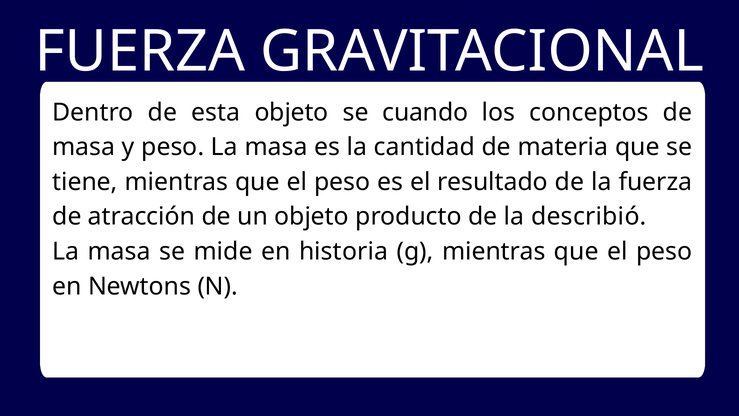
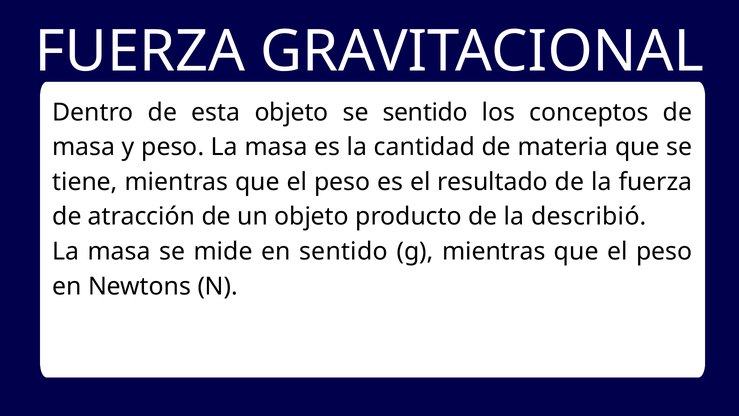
se cuando: cuando -> sentido (425, 112)
en historia: historia -> sentido (343, 251)
